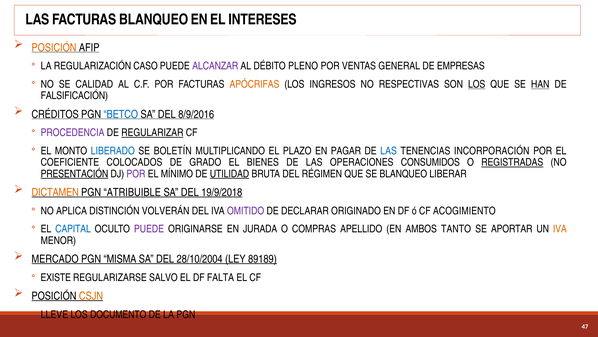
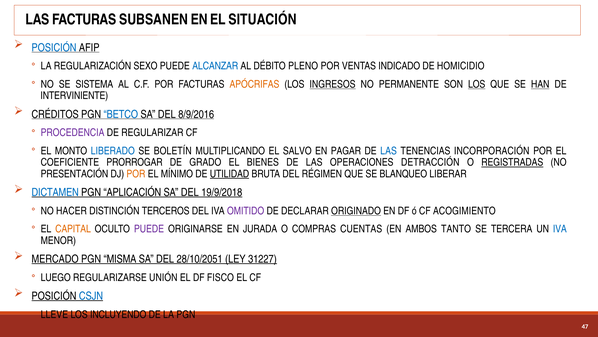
FACTURAS BLANQUEO: BLANQUEO -> SUBSANEN (154, 20)
INTERESES: INTERESES -> SITUACIÓN (263, 20)
POSICIÓN colour: orange -> blue (54, 48)
CASO: CASO -> SEXO (146, 66)
ALCANZAR colour: purple -> blue (215, 66)
GENERAL: GENERAL -> INDICADO (399, 66)
EMPRESAS: EMPRESAS -> HOMICIDIO (461, 66)
CALIDAD: CALIDAD -> SISTEMA (94, 84)
INGRESOS underline: none -> present (333, 84)
RESPECTIVAS: RESPECTIVAS -> PERMANENTE (409, 84)
FALSIFICACIÓN: FALSIFICACIÓN -> INTERVINIENTE (74, 96)
REGULARIZAR underline: present -> none (152, 133)
PLAZO: PLAZO -> SALVO (297, 151)
COLOCADOS: COLOCADOS -> PRORROGAR (135, 162)
CONSUMIDOS: CONSUMIDOS -> DETRACCIÓN (430, 162)
PRESENTACIÓN underline: present -> none (74, 174)
POR colour: purple -> orange (136, 174)
DICTAMEN colour: orange -> blue (55, 192)
ATRIBUIBLE: ATRIBUIBLE -> APLICACIÓN (132, 192)
APLICA: APLICA -> HACER (71, 211)
VOLVERÁN: VOLVERÁN -> TERCEROS (166, 211)
ORIGINADO underline: none -> present (356, 211)
CAPITAL colour: blue -> orange (73, 229)
APELLIDO: APELLIDO -> CUENTAS (361, 229)
APORTAR: APORTAR -> TERCERA (512, 229)
IVA colour: orange -> blue (560, 229)
28/10/2004: 28/10/2004 -> 28/10/2051 (200, 259)
89189: 89189 -> 31227 (262, 259)
EXISTE: EXISTE -> LUEGO (56, 277)
SALVO: SALVO -> UNIÓN (163, 277)
FALTA: FALTA -> FISCO (220, 277)
CSJN colour: orange -> blue (91, 296)
DOCUMENTO: DOCUMENTO -> INCLUYENDO (118, 314)
